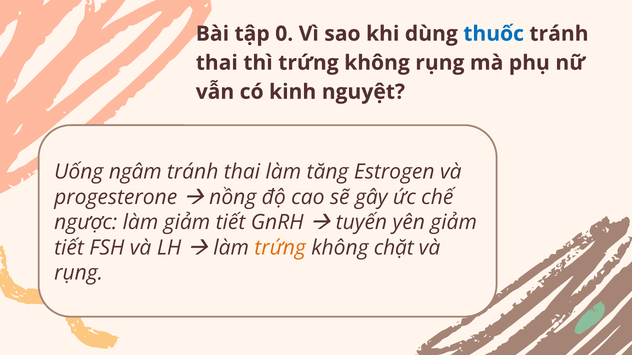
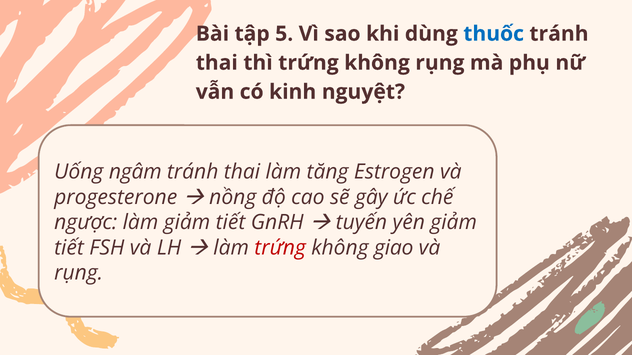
0: 0 -> 5 (284, 34)
trứng colour: orange -> red (280, 248)
chặt: chặt -> giao (394, 248)
